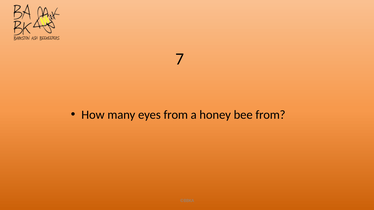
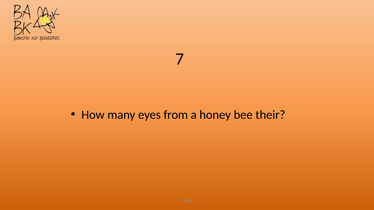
bee from: from -> their (270, 115)
